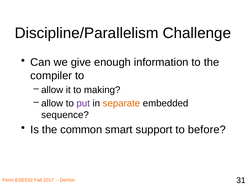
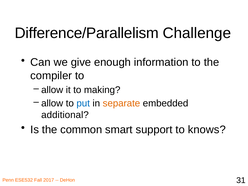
Discipline/Parallelism: Discipline/Parallelism -> Difference/Parallelism (87, 33)
put colour: purple -> blue (83, 103)
sequence: sequence -> additional (65, 115)
before: before -> knows (207, 130)
